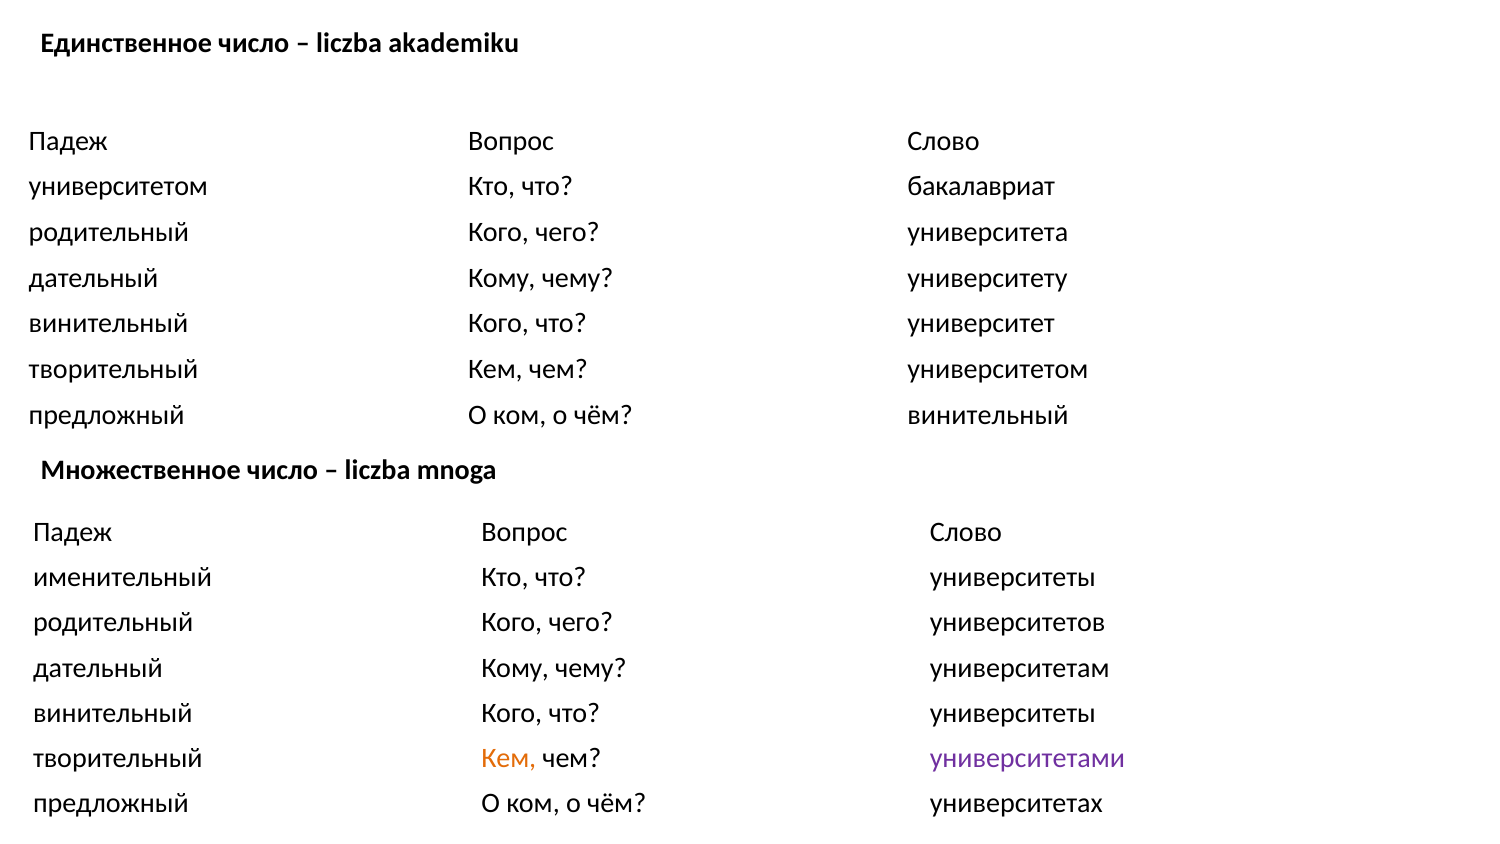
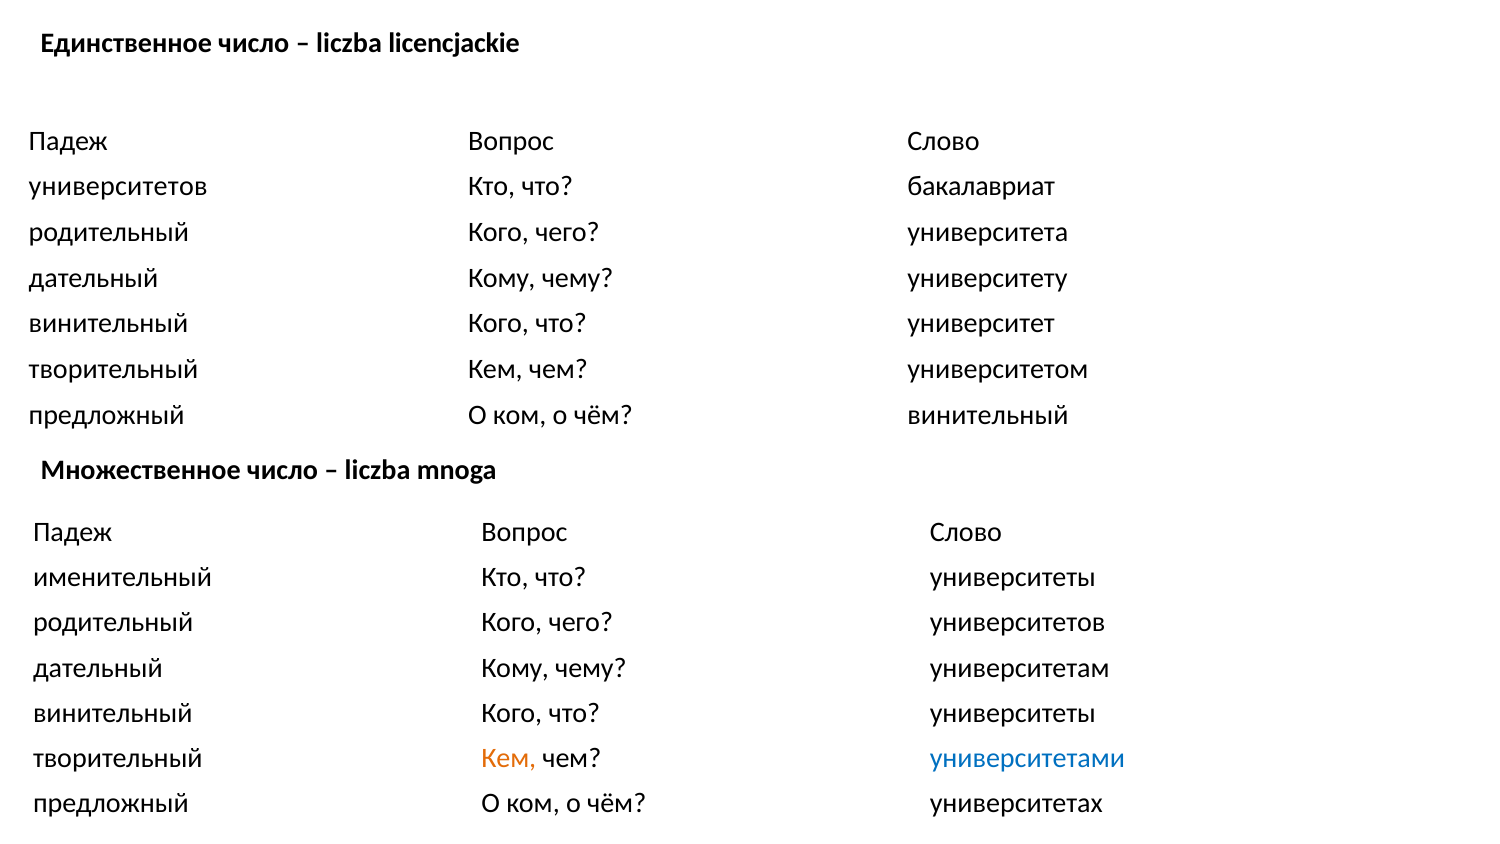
akademiku: akademiku -> licencjackie (454, 43)
университетом: университетом -> университетов (118, 187)
университетами colour: purple -> blue (1027, 758)
